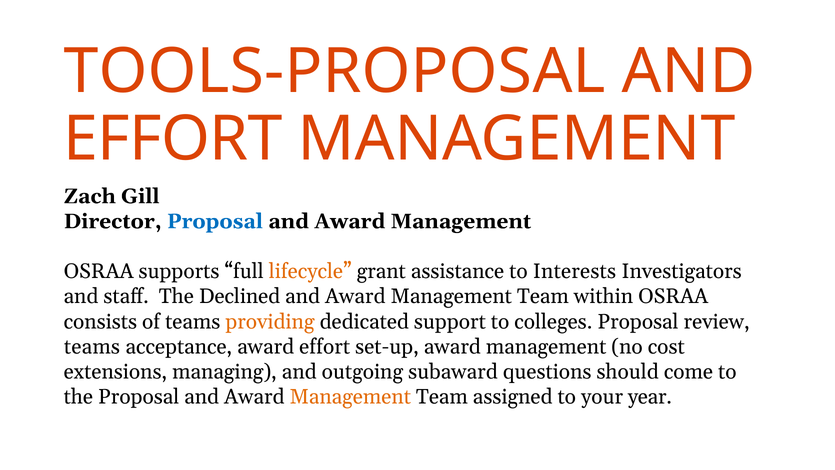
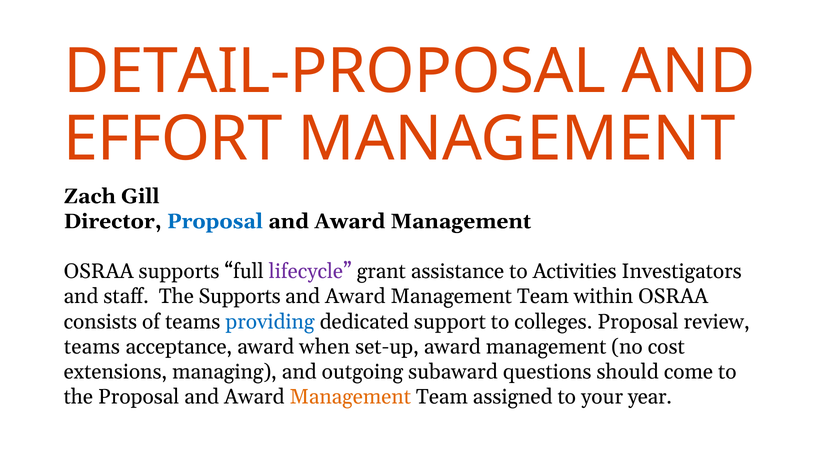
TOOLS-PROPOSAL: TOOLS-PROPOSAL -> DETAIL-PROPOSAL (335, 71)
lifecycle colour: orange -> purple (310, 271)
Interests: Interests -> Activities (575, 271)
The Declined: Declined -> Supports (240, 296)
providing colour: orange -> blue (270, 321)
award effort: effort -> when (325, 346)
